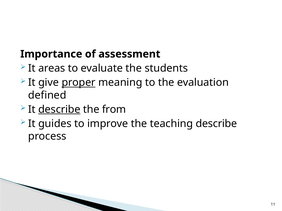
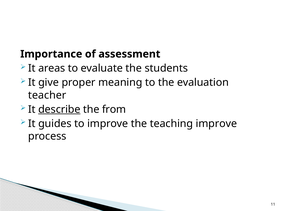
proper underline: present -> none (79, 83)
defined: defined -> teacher (47, 95)
teaching describe: describe -> improve (216, 124)
